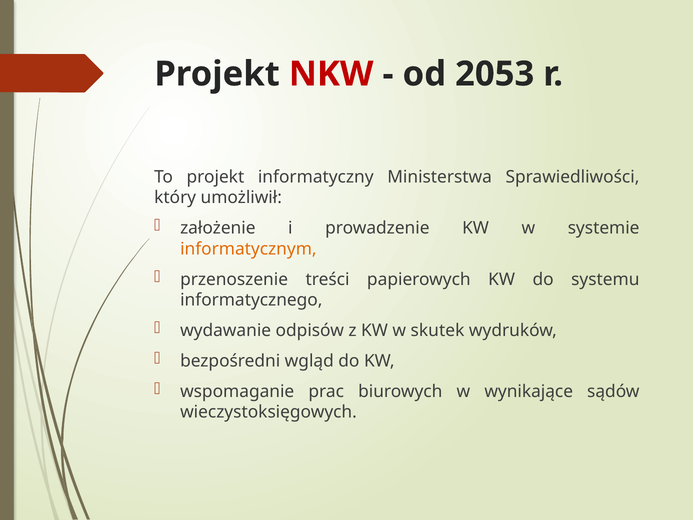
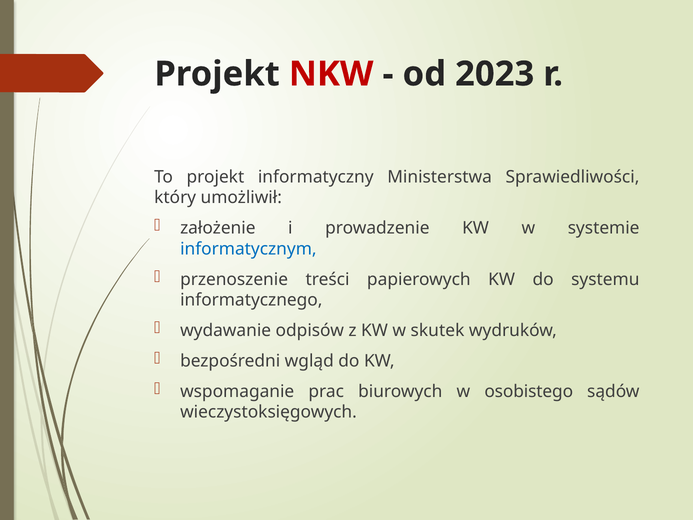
2053: 2053 -> 2023 (495, 74)
informatycznym colour: orange -> blue (248, 249)
wynikające: wynikające -> osobistego (529, 391)
